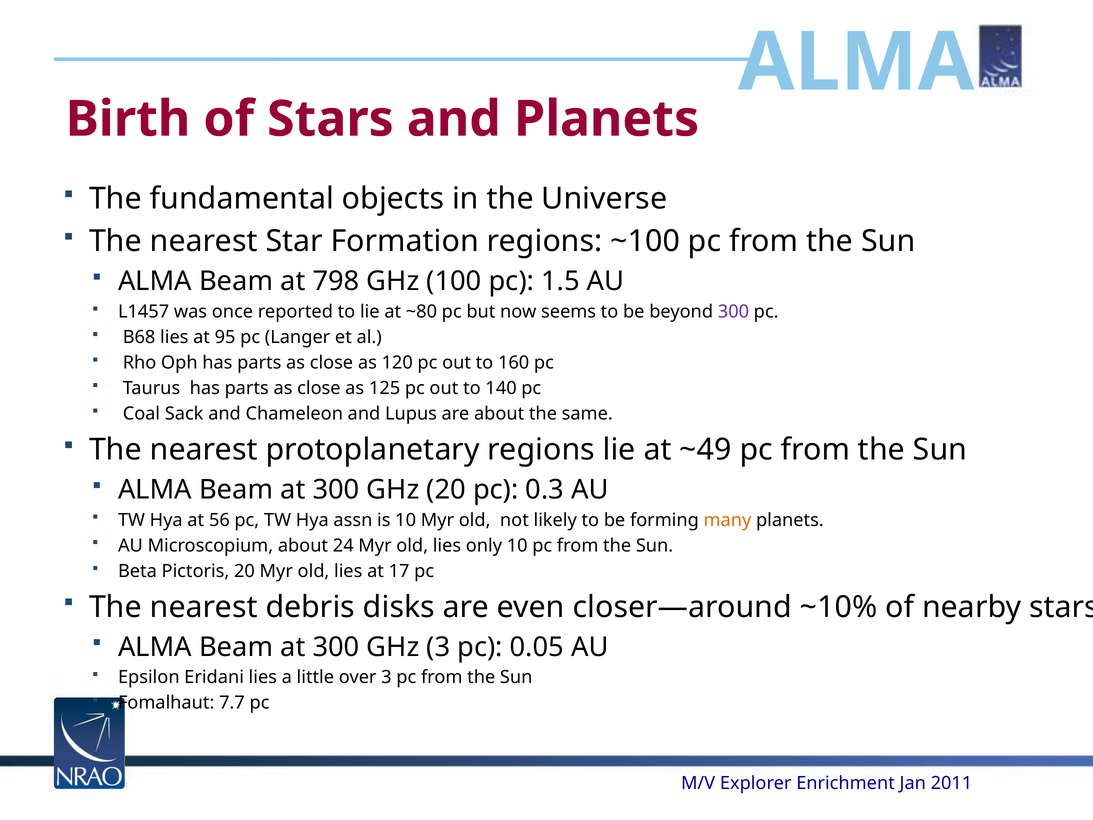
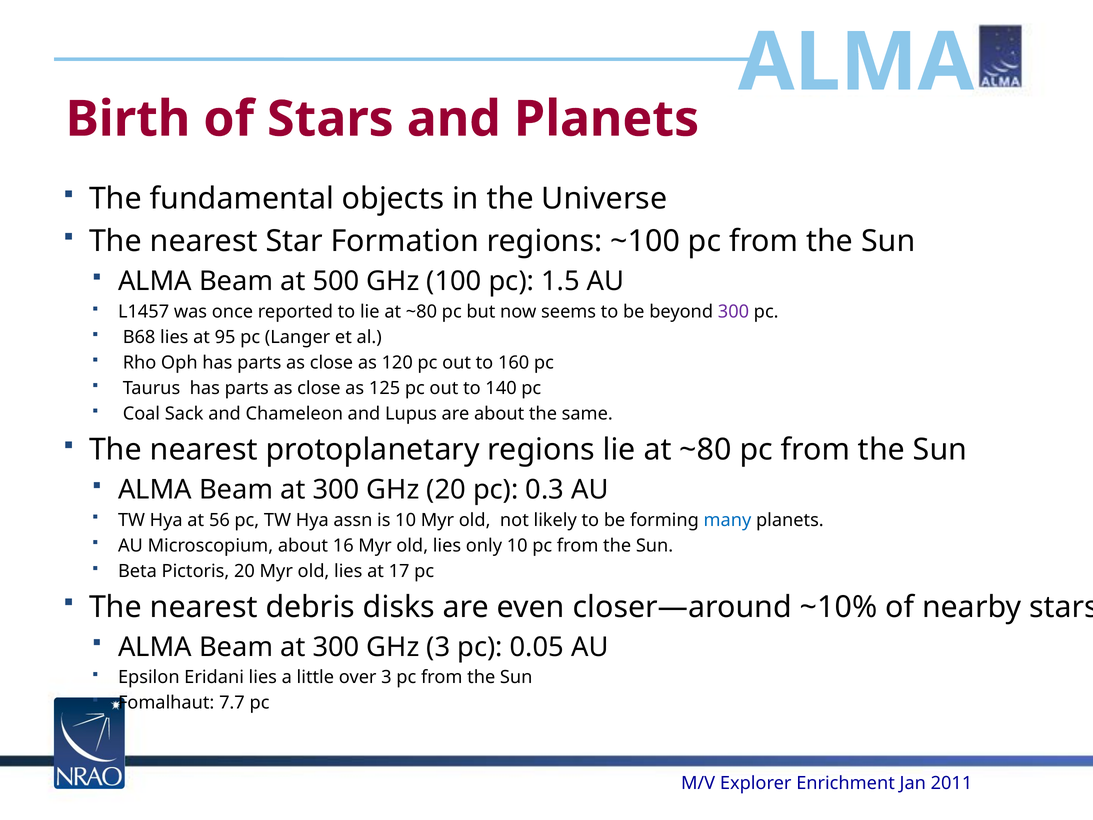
798: 798 -> 500 (336, 281)
regions lie at ~49: ~49 -> ~80 (706, 450)
many colour: orange -> blue (727, 520)
24: 24 -> 16 (343, 545)
